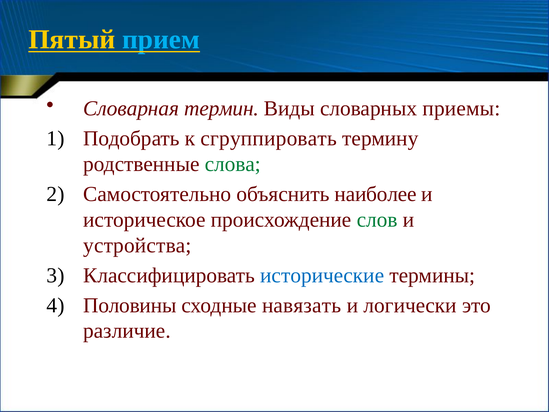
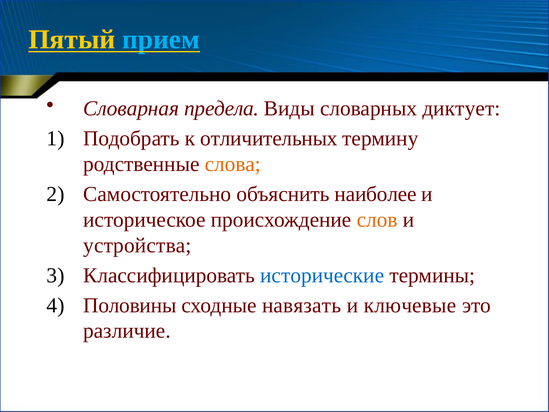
термин: термин -> предела (222, 109)
приемы: приемы -> диктует (461, 109)
сгруппировать: сгруппировать -> отличительных (269, 138)
слова colour: green -> orange (233, 164)
слов colour: green -> orange (377, 220)
логически: логически -> ключевые (410, 305)
